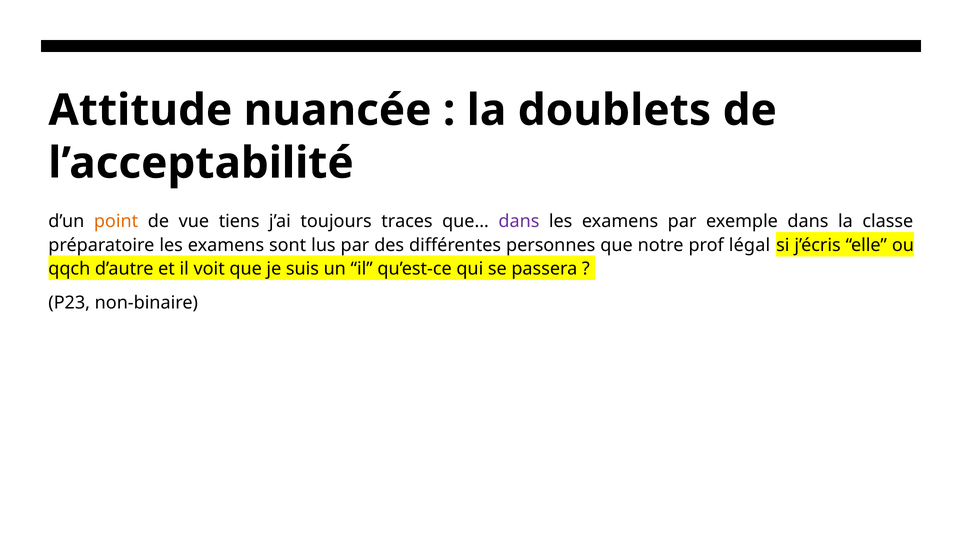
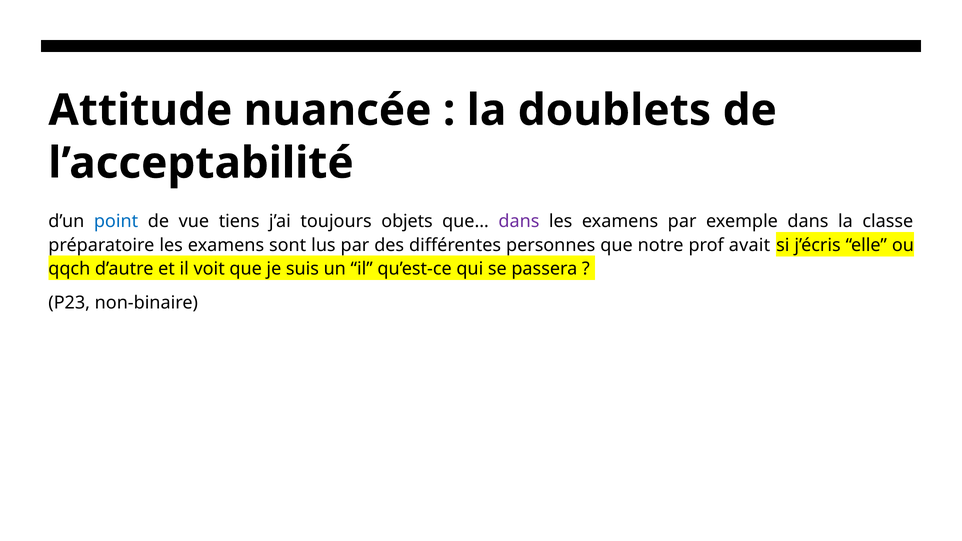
point colour: orange -> blue (116, 221)
traces: traces -> objets (407, 221)
légal: légal -> avait (750, 245)
